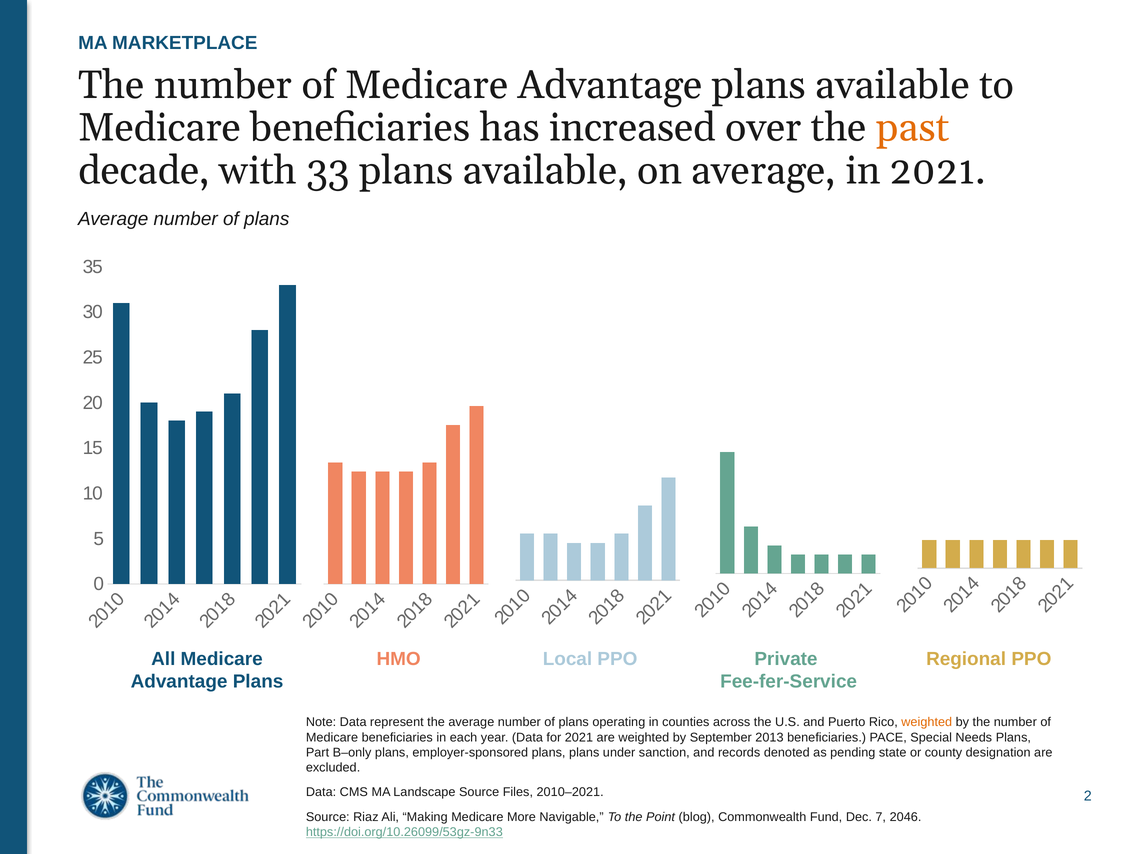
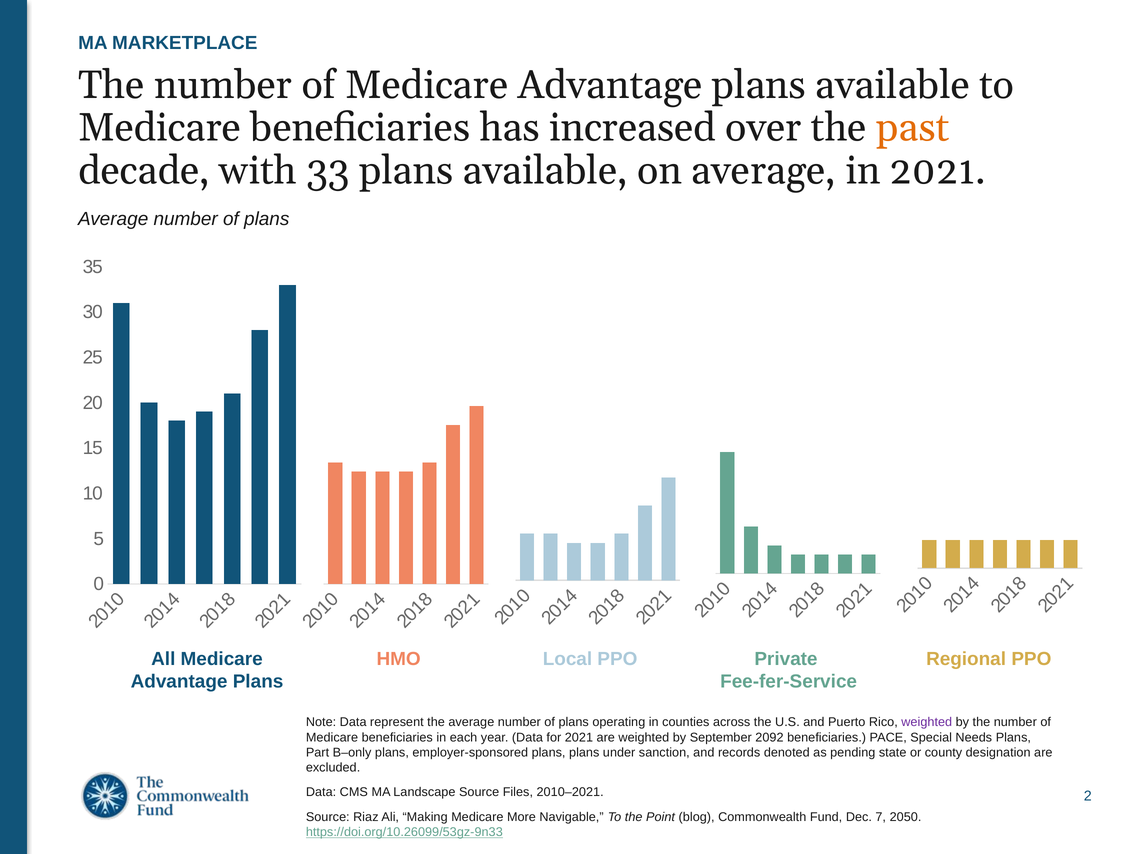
weighted colour: orange -> purple (927, 722)
2013: 2013 -> 2092 (769, 738)
2046: 2046 -> 2050 (906, 817)
